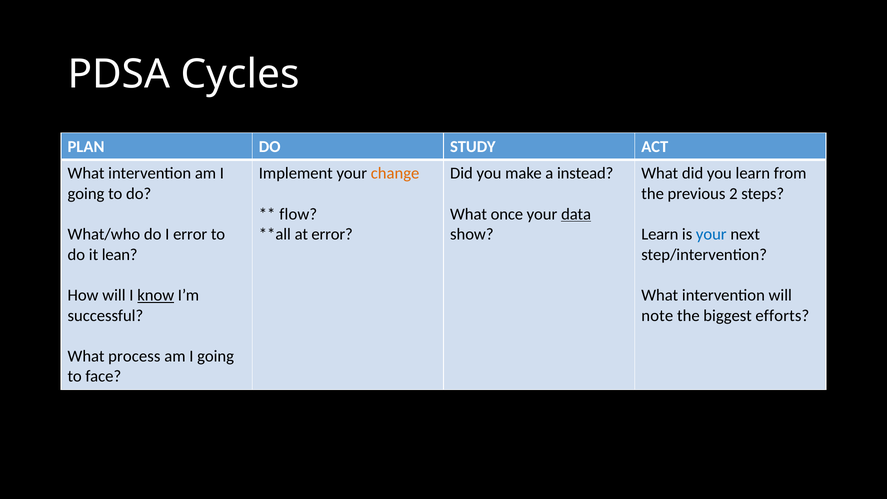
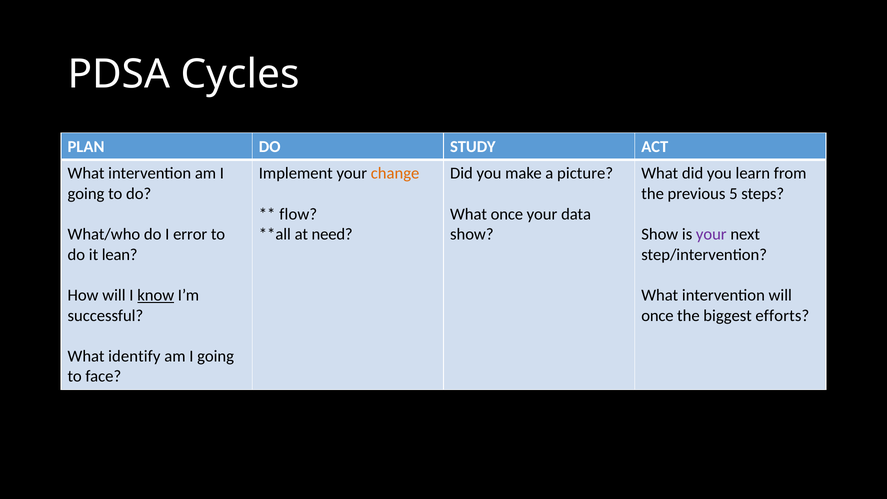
instead: instead -> picture (585, 173)
2: 2 -> 5 (733, 194)
data underline: present -> none (576, 214)
at error: error -> need (332, 234)
Learn: Learn -> Show (660, 234)
your colour: blue -> purple (711, 234)
note: note -> once (657, 316)
process: process -> identify (134, 356)
